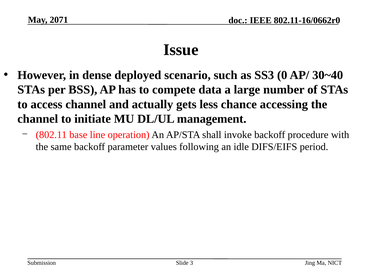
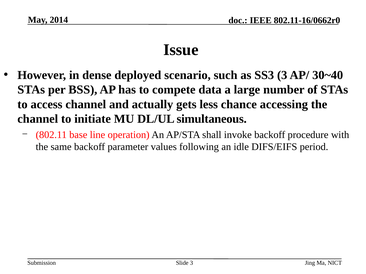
2071: 2071 -> 2014 (59, 20)
SS3 0: 0 -> 3 (282, 75)
management: management -> simultaneous (212, 119)
